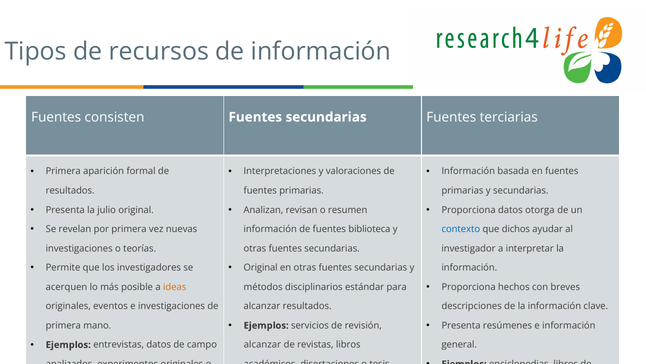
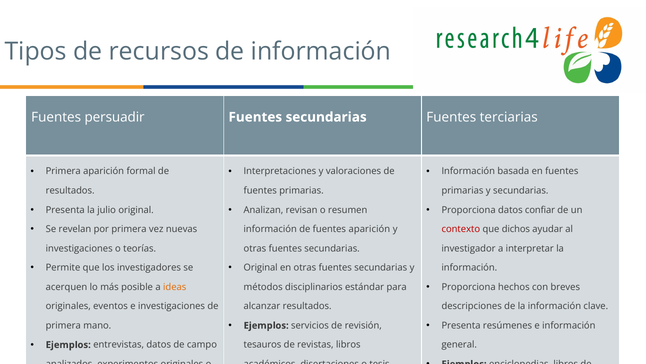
consisten: consisten -> persuadir (115, 117)
otorga: otorga -> confiar (540, 210)
fuentes biblioteca: biblioteca -> aparición (369, 229)
contexto colour: blue -> red (461, 229)
alcanzar: alcanzar -> tesauros (262, 344)
